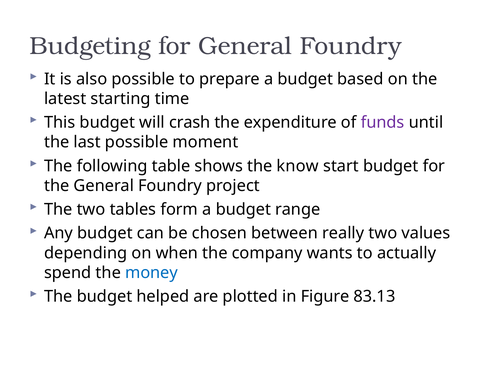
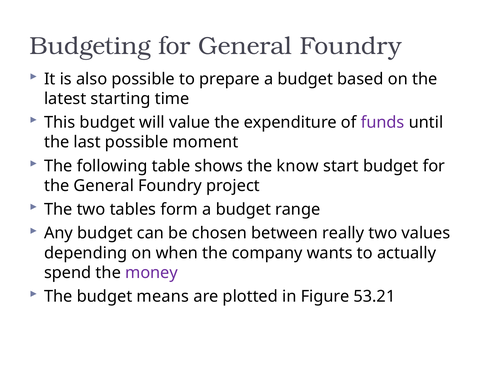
crash: crash -> value (190, 122)
money colour: blue -> purple (151, 272)
helped: helped -> means (163, 296)
83.13: 83.13 -> 53.21 (374, 296)
